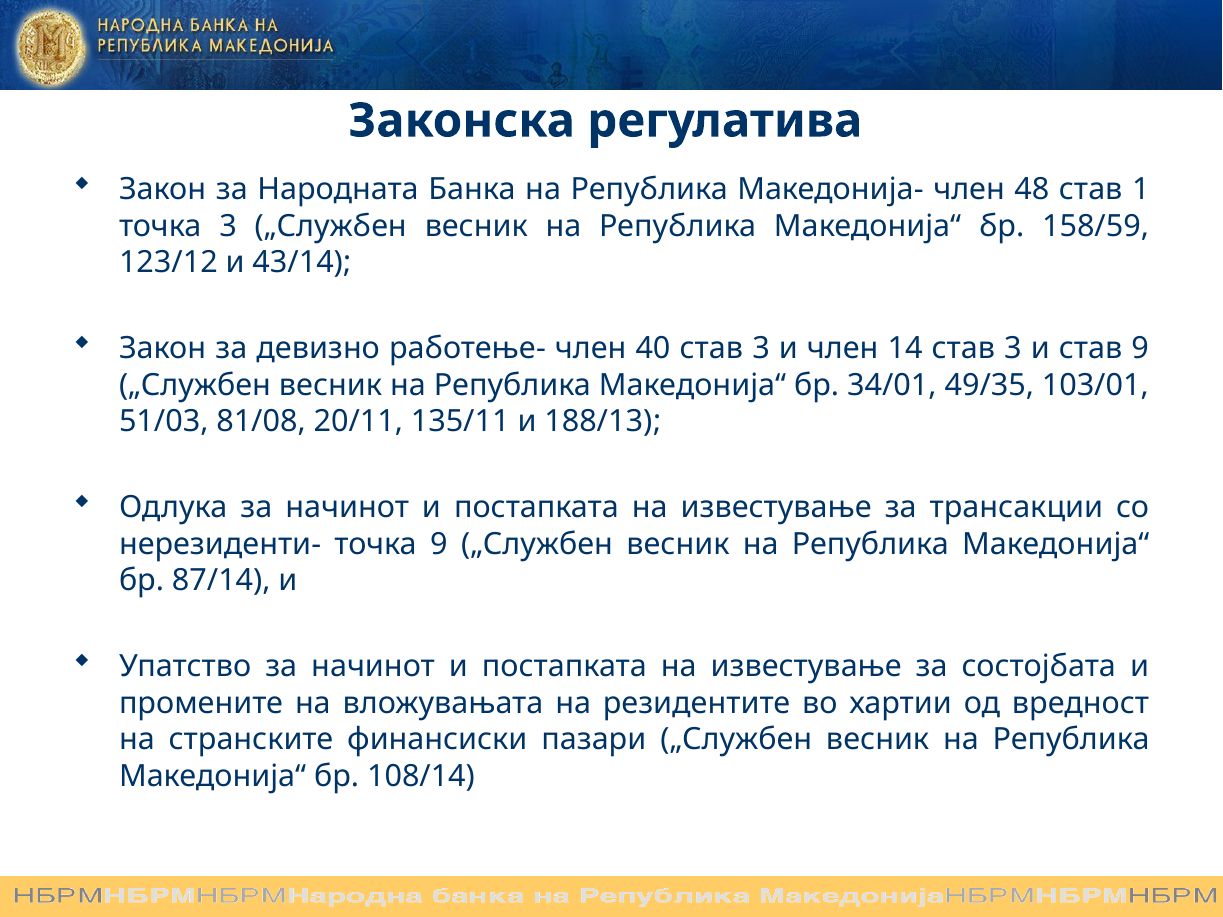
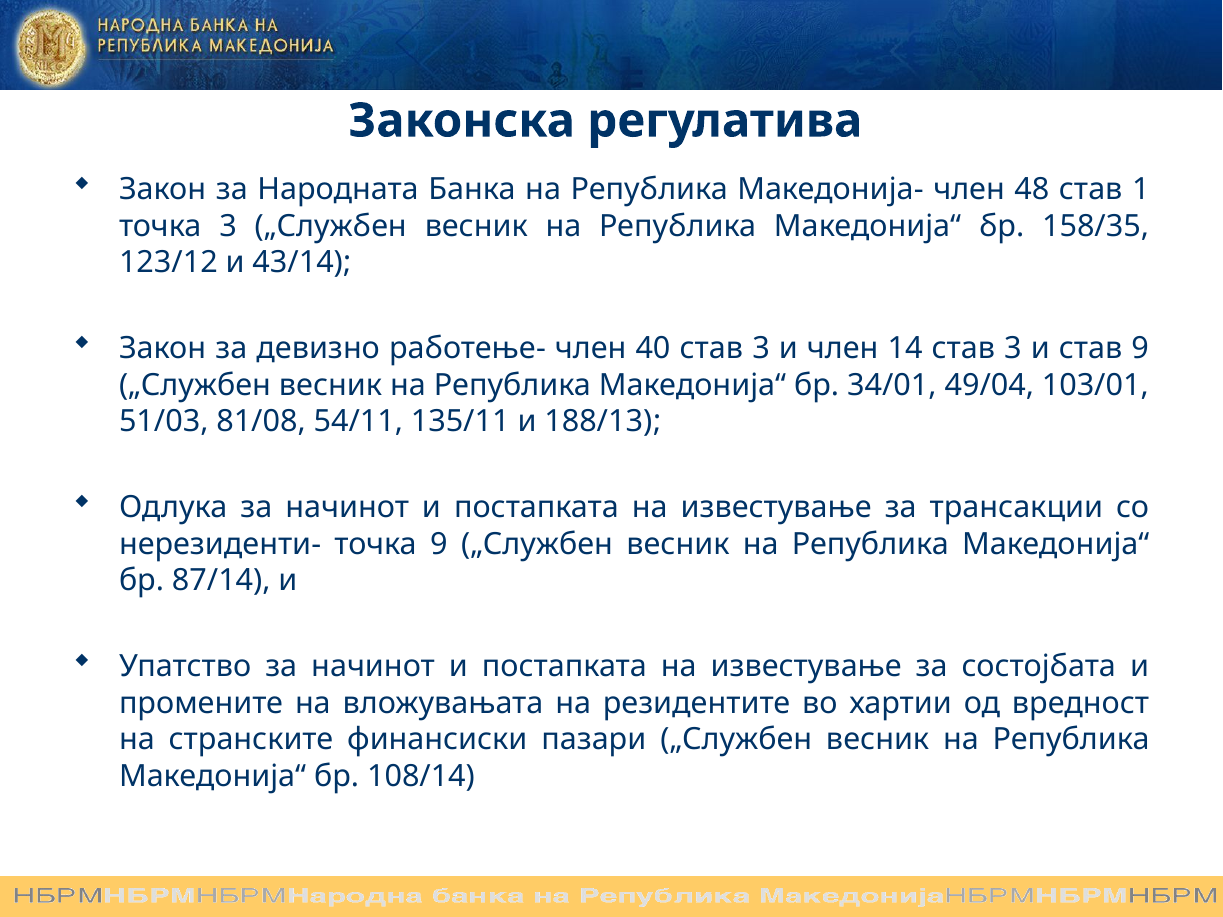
158/59: 158/59 -> 158/35 (1096, 226)
49/35: 49/35 -> 49/04 (989, 385)
20/11: 20/11 -> 54/11 (358, 422)
